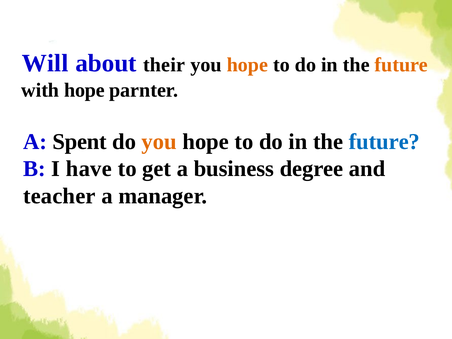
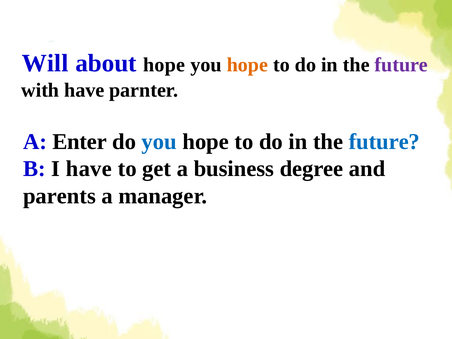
about their: their -> hope (164, 65)
future colour: orange -> purple (401, 65)
with hope: hope -> have (84, 90)
Spent: Spent -> Enter (80, 142)
you colour: orange -> blue (159, 142)
teacher: teacher -> parents (59, 196)
